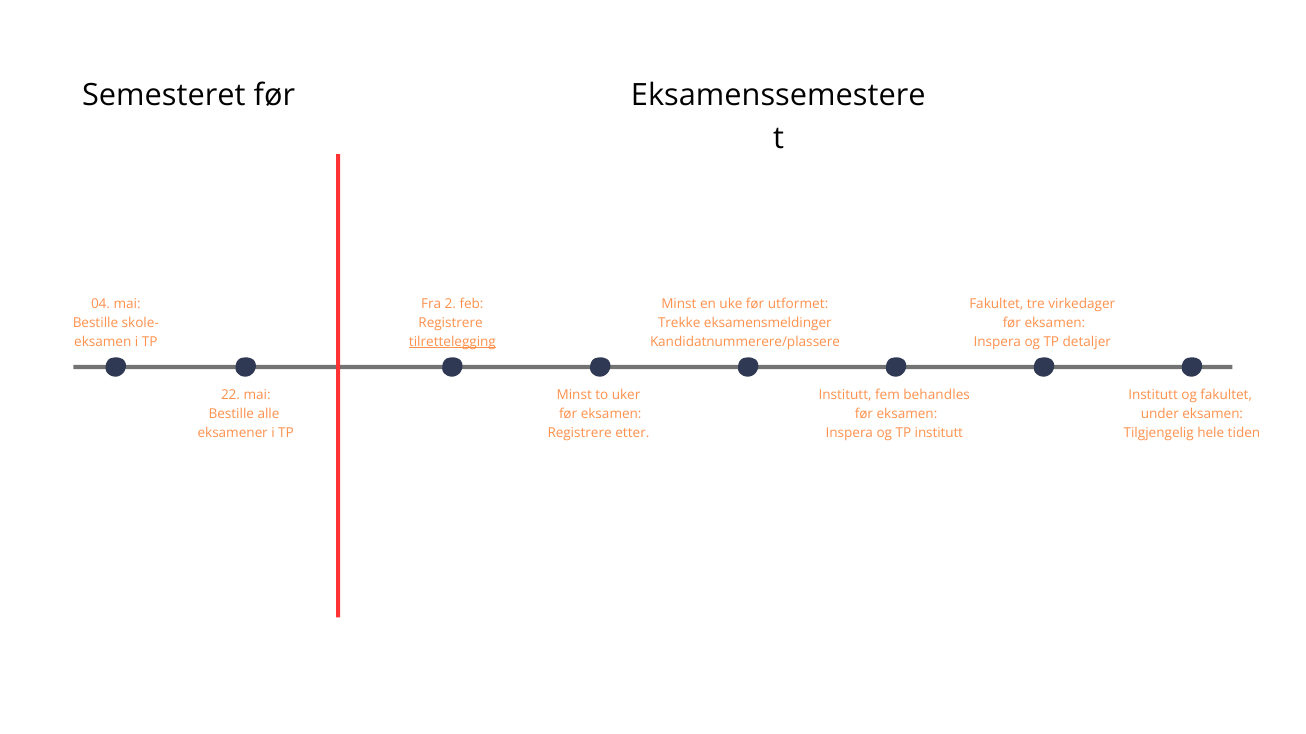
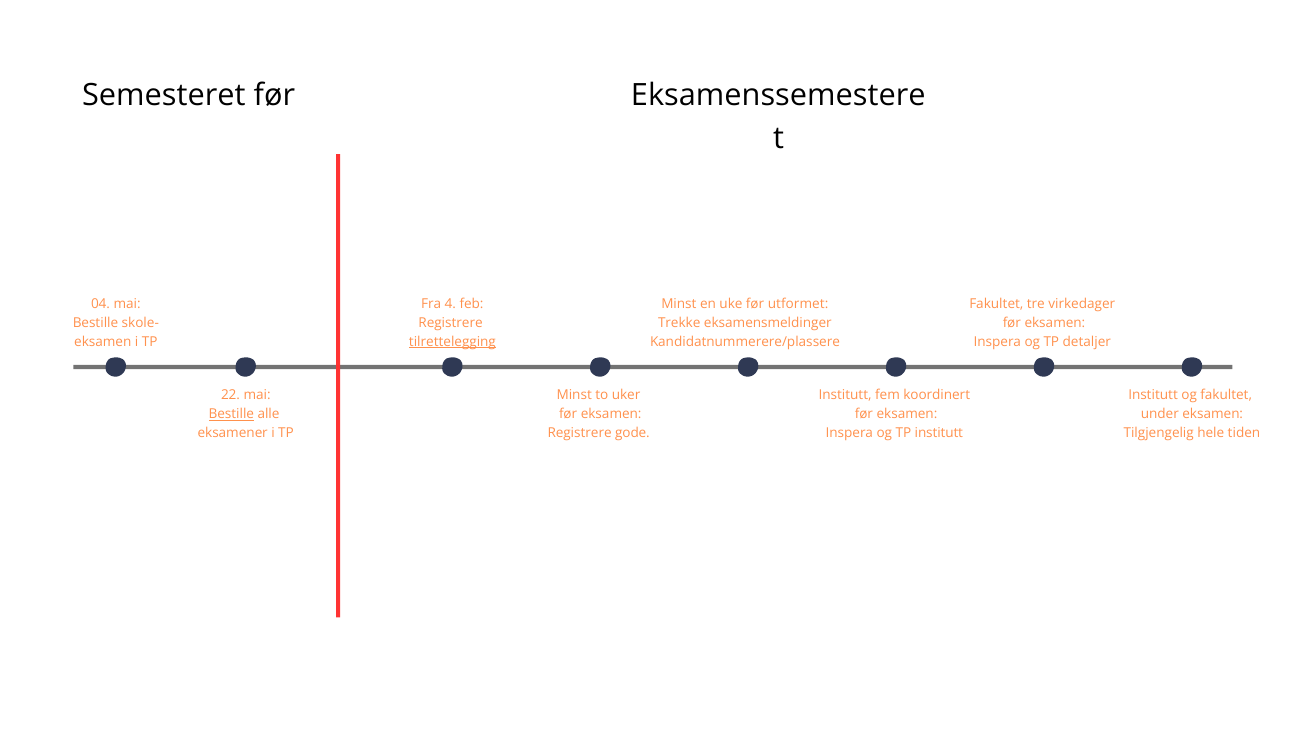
2: 2 -> 4 (450, 304)
behandles: behandles -> koordinert (937, 396)
Bestille underline: none -> present (231, 415)
etter: etter -> gode (632, 434)
